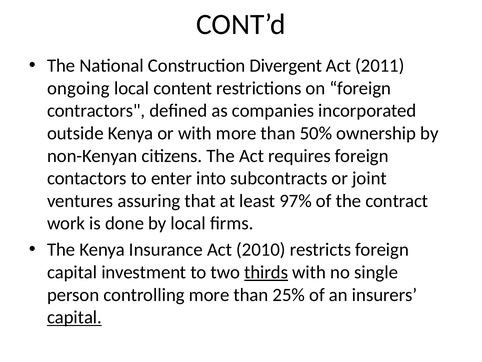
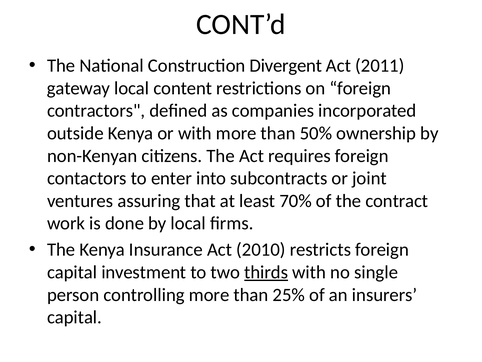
ongoing: ongoing -> gateway (79, 88)
97%: 97% -> 70% (296, 201)
capital underline: present -> none (74, 317)
